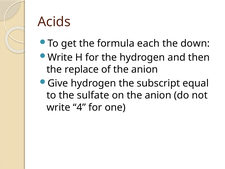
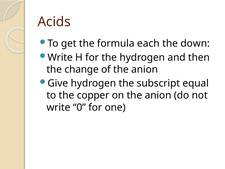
replace: replace -> change (82, 69)
sulfate: sulfate -> copper (93, 95)
4: 4 -> 0 (79, 107)
